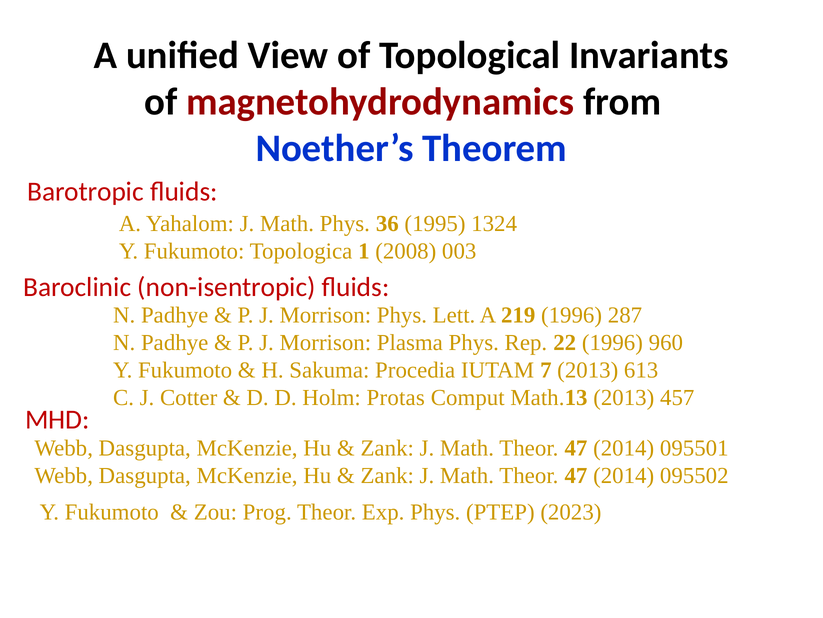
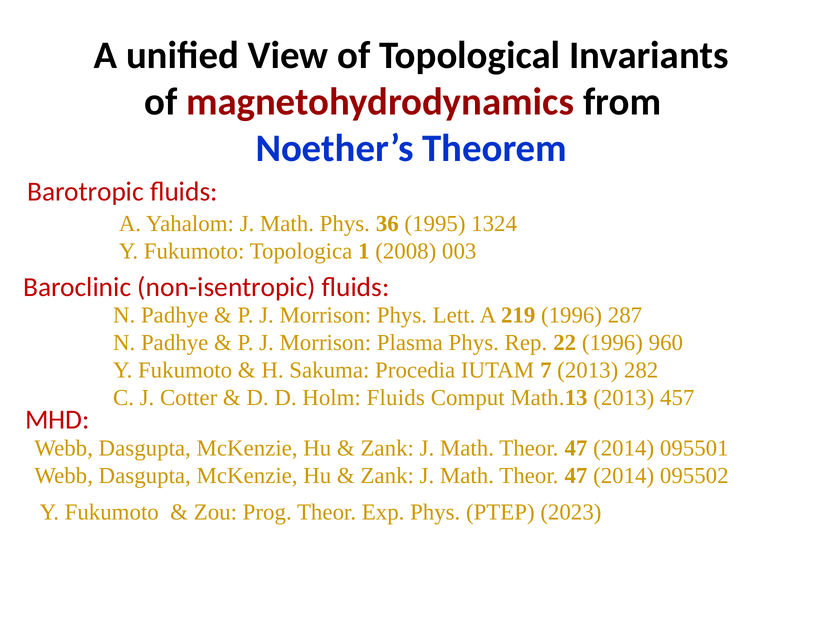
613: 613 -> 282 (641, 370)
Holm Protas: Protas -> Fluids (396, 397)
